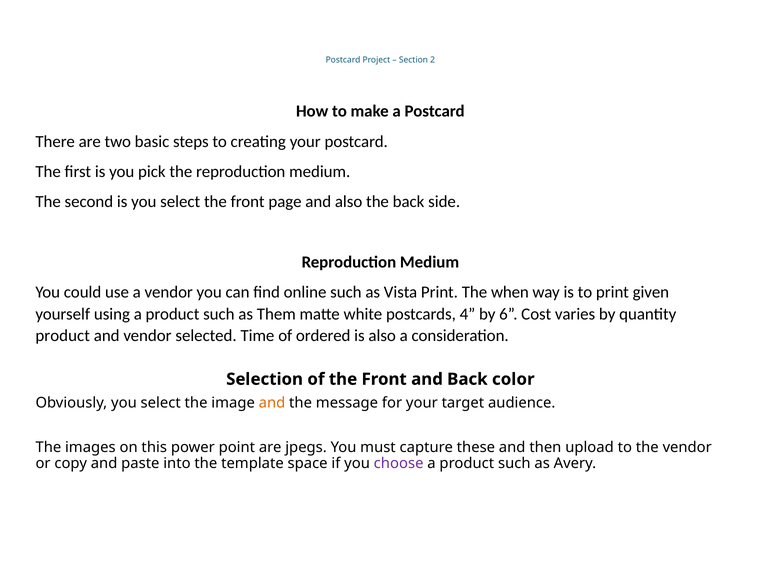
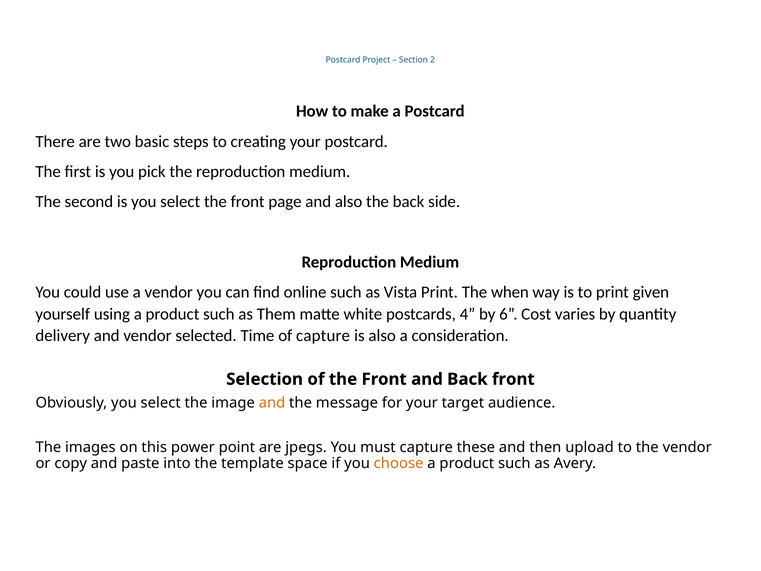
product: product -> delivery (63, 335)
of ordered: ordered -> capture (323, 335)
Back color: color -> front (513, 379)
choose colour: purple -> orange (399, 463)
